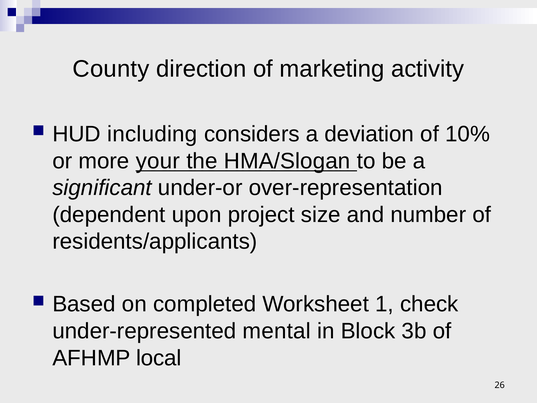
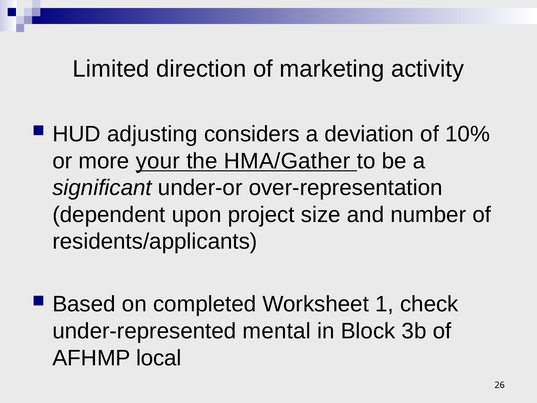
County: County -> Limited (111, 69)
including: including -> adjusting (152, 134)
HMA/Slogan: HMA/Slogan -> HMA/Gather (287, 161)
